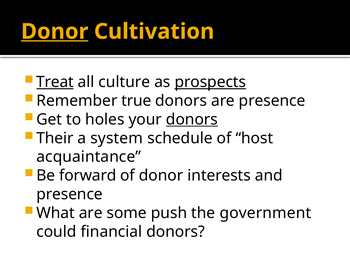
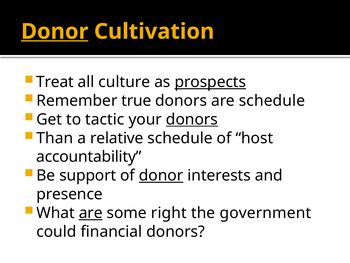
Treat underline: present -> none (55, 82)
are presence: presence -> schedule (272, 101)
holes: holes -> tactic (105, 119)
Their: Their -> Than (55, 138)
system: system -> relative (117, 138)
acquaintance: acquaintance -> accountability (89, 157)
forward: forward -> support (88, 175)
donor underline: none -> present (161, 175)
are underline: none -> present (91, 213)
push: push -> right (169, 213)
